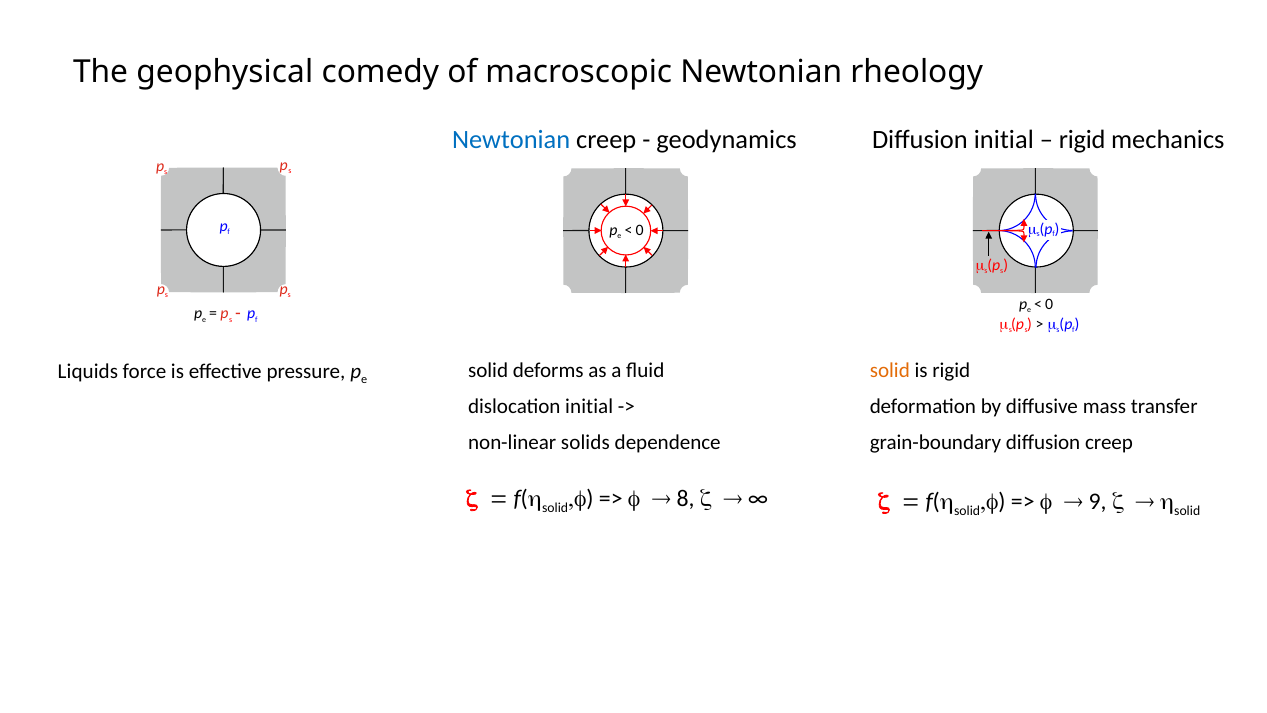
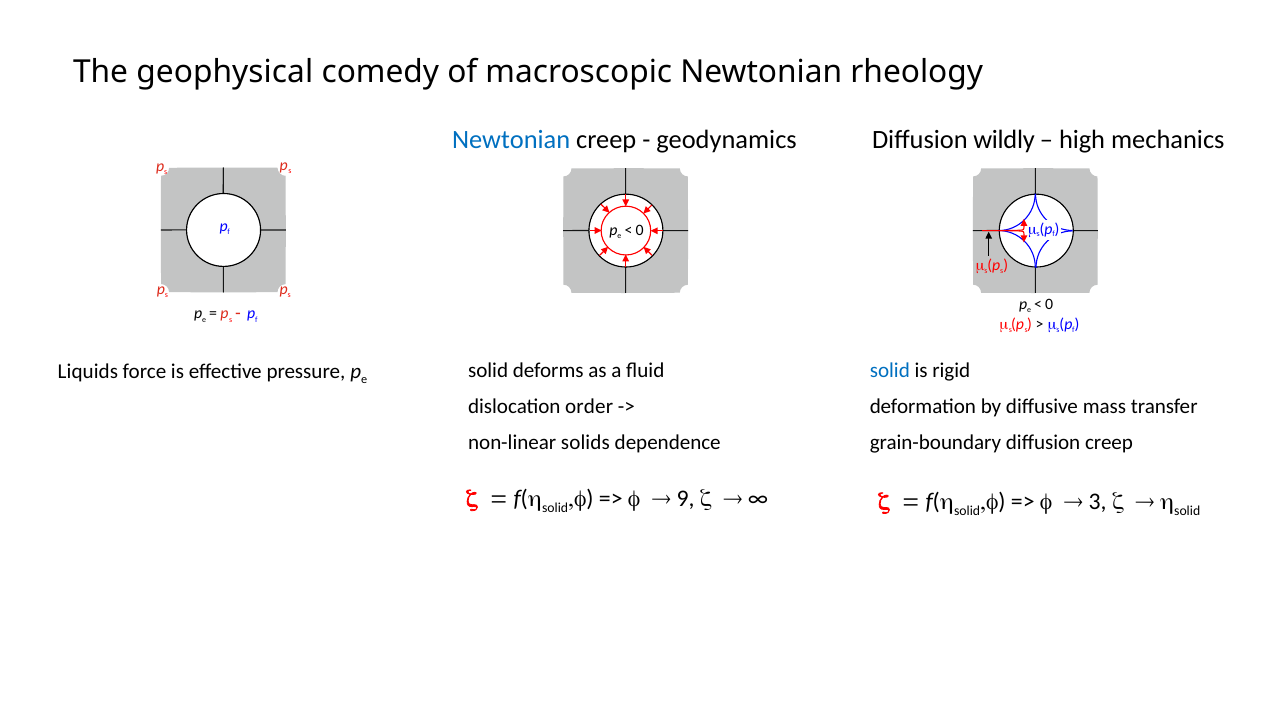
Diffusion initial: initial -> wildly (1004, 139)
rigid: rigid -> high (1082, 139)
solid colour: orange -> blue (890, 370)
dislocation initial: initial -> order (589, 406)
8: 8 -> 9 (686, 499)
9: 9 -> 3 (1098, 501)
